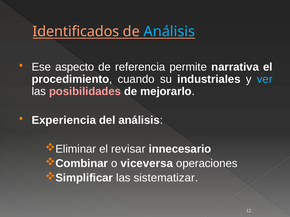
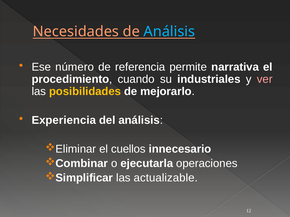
Identificados: Identificados -> Necesidades (76, 32)
aspecto: aspecto -> número (75, 67)
ver colour: light blue -> pink (265, 79)
posibilidades colour: pink -> yellow (85, 92)
revisar: revisar -> cuellos (128, 149)
viceversa: viceversa -> ejecutarla (147, 164)
sistematizar: sistematizar -> actualizable (166, 178)
